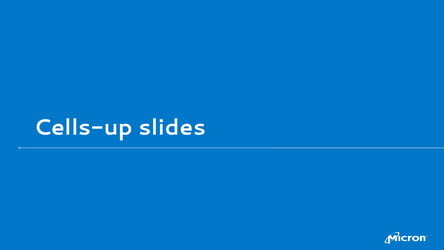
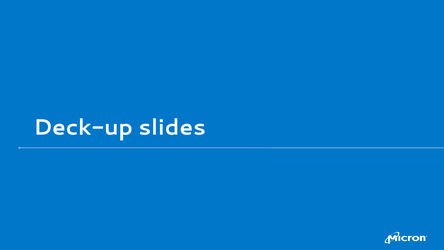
Cells-up: Cells-up -> Deck-up (83, 127)
